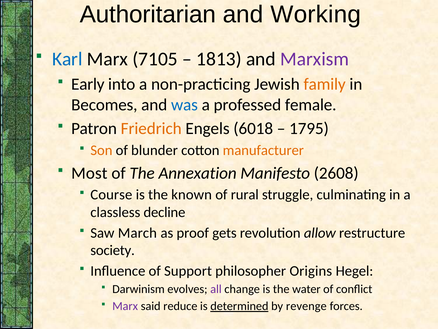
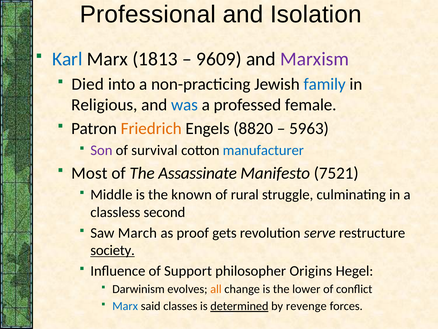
Authoritarian: Authoritarian -> Professional (148, 14)
Working: Working -> Isolation (316, 14)
7105: 7105 -> 1813 (155, 59)
1813: 1813 -> 9609 (219, 59)
Early: Early -> Died (88, 84)
family colour: orange -> blue (325, 84)
Becomes: Becomes -> Religious (104, 105)
6018: 6018 -> 8820 (253, 129)
1795: 1795 -> 5963 (309, 129)
Son colour: orange -> purple (101, 150)
blunder: blunder -> survival (154, 150)
manufacturer colour: orange -> blue (263, 150)
Annexation: Annexation -> Assassinate (198, 173)
2608: 2608 -> 7521 (336, 173)
Course: Course -> Middle (111, 195)
decline: decline -> second (164, 212)
allow: allow -> serve (320, 232)
society underline: none -> present (113, 250)
all colour: purple -> orange (216, 289)
water: water -> lower (306, 289)
Marx colour: purple -> blue (125, 306)
reduce: reduce -> classes (180, 306)
